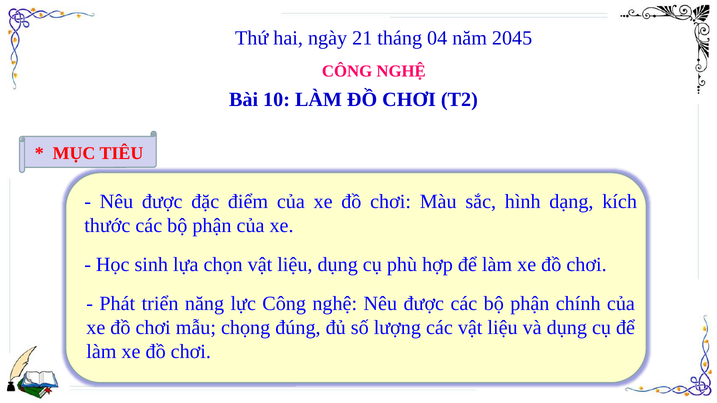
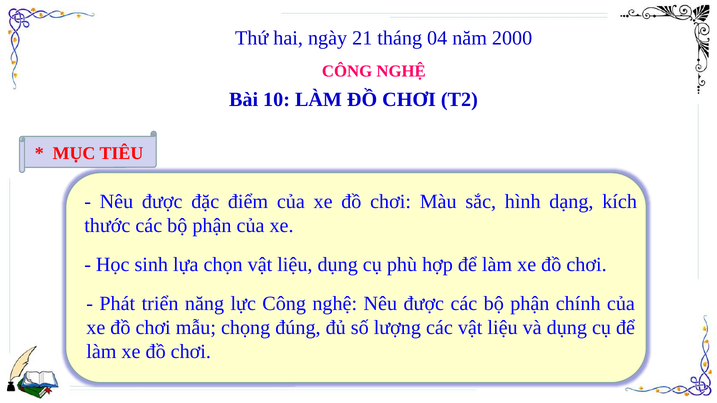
2045: 2045 -> 2000 (512, 38)
